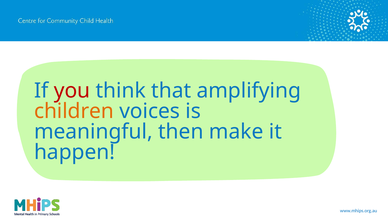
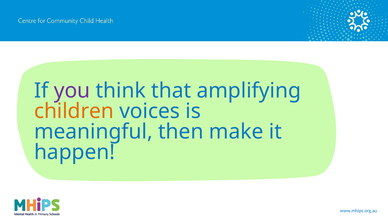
you colour: red -> purple (72, 90)
